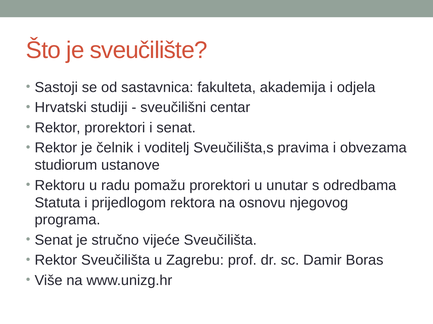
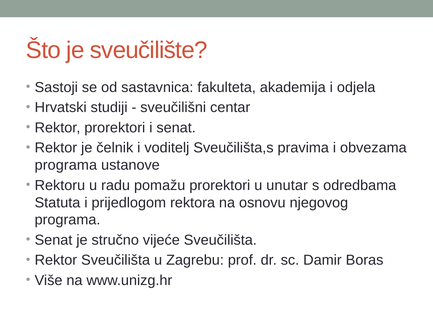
studiorum: studiorum -> programa (66, 166)
